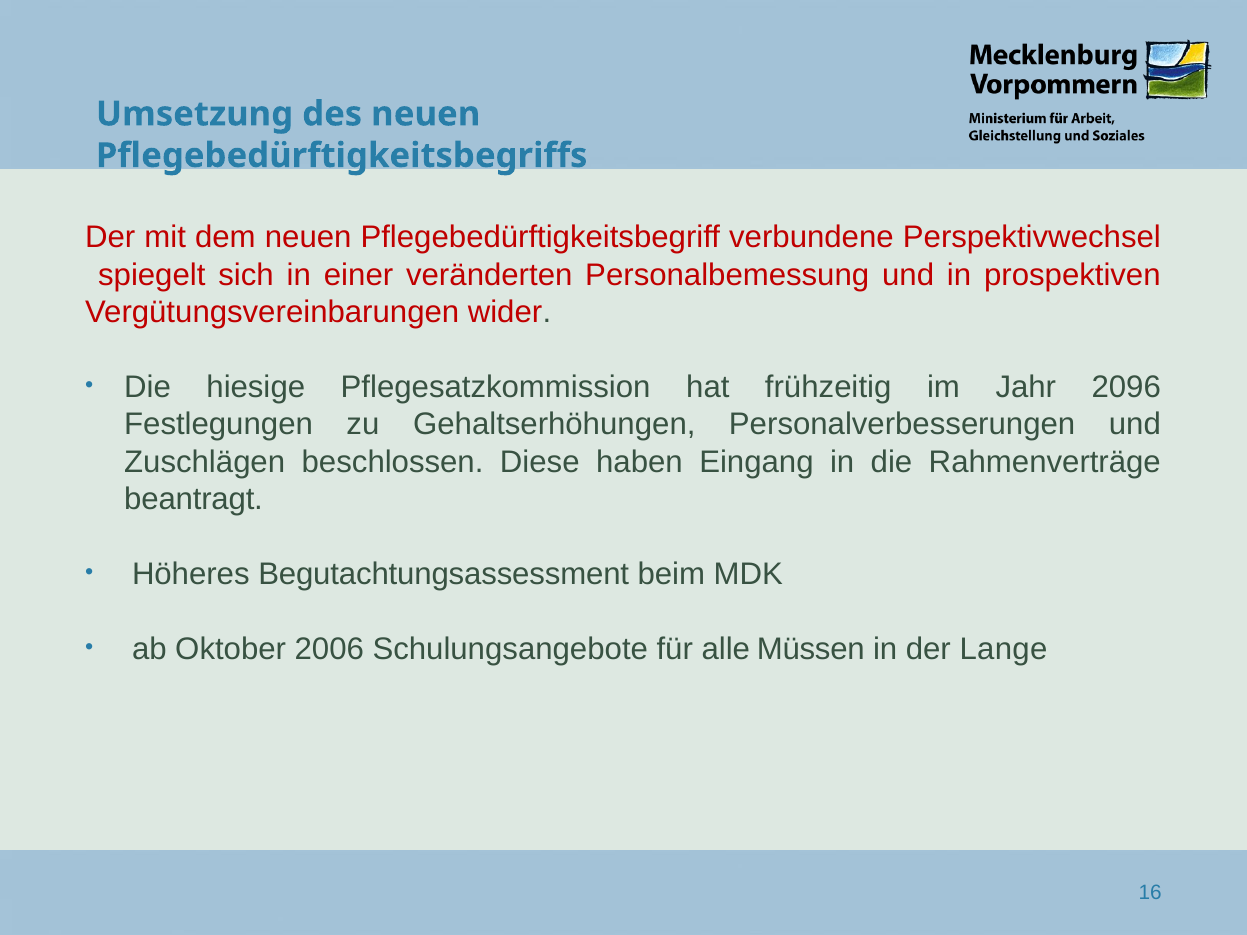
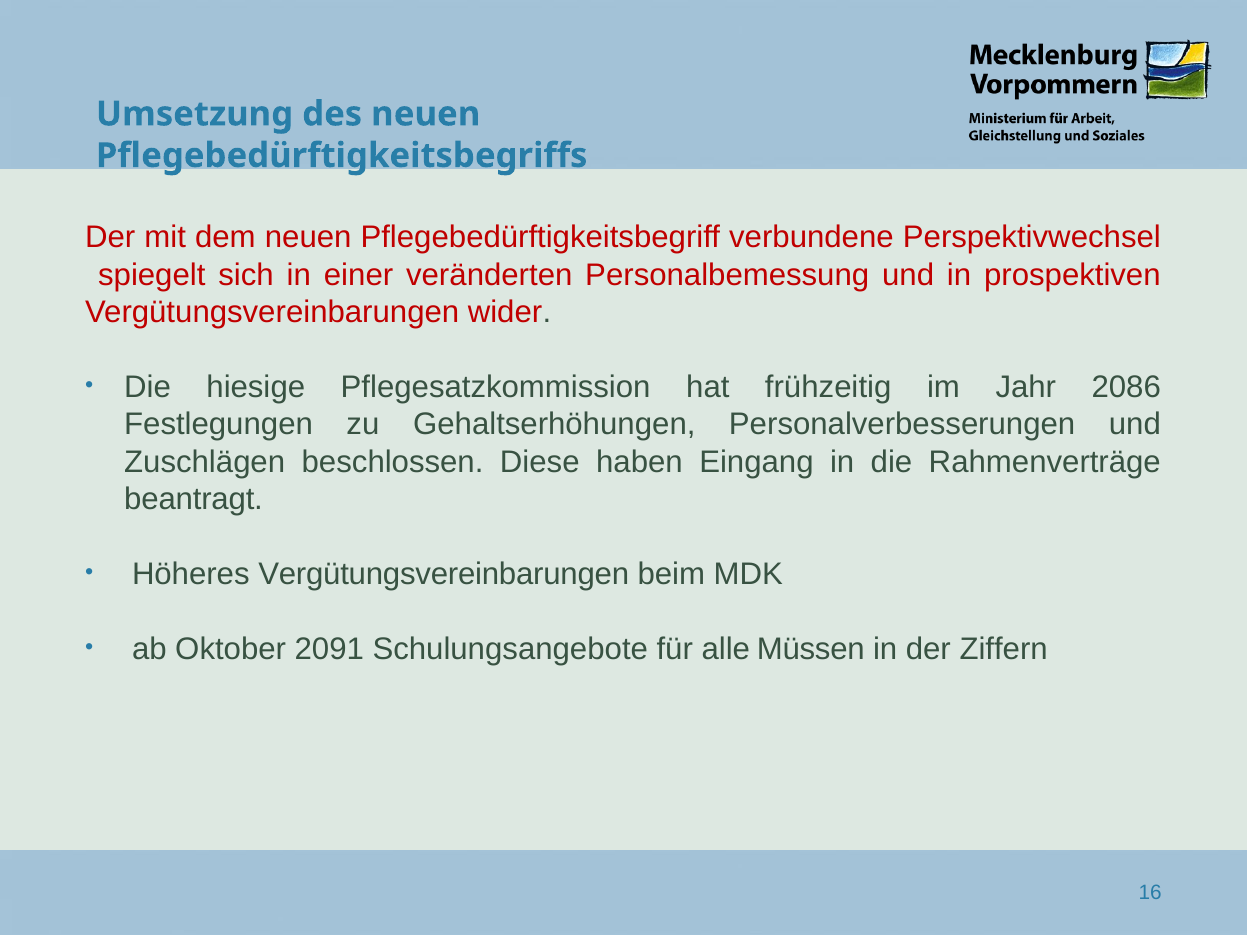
2096: 2096 -> 2086 (1126, 387)
Höheres Begutachtungsassessment: Begutachtungsassessment -> Vergütungsvereinbarungen (444, 574)
2006: 2006 -> 2091 (329, 649)
Lange: Lange -> Ziffern (1004, 649)
